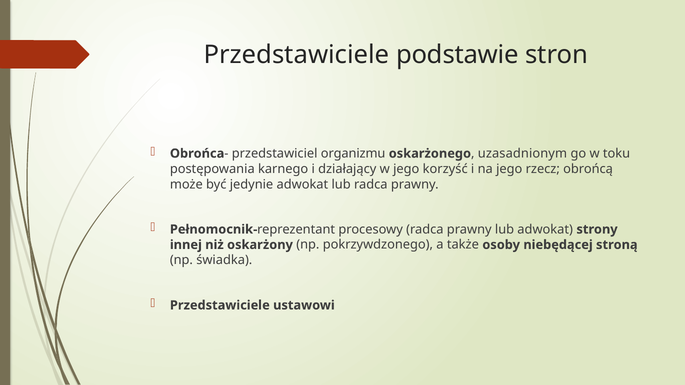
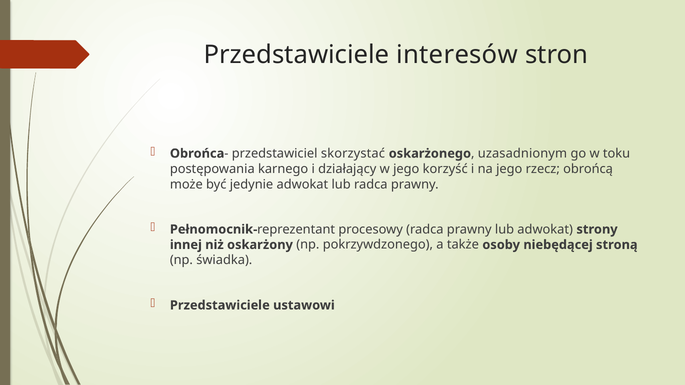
podstawie: podstawie -> interesów (457, 55)
organizmu: organizmu -> skorzystać (353, 154)
